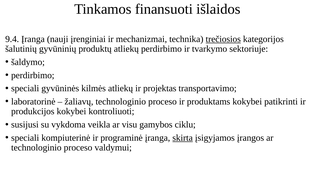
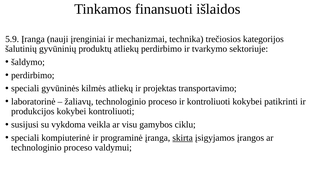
9.4: 9.4 -> 5.9 (12, 39)
trečiosios underline: present -> none (223, 39)
ir produktams: produktams -> kontroliuoti (209, 102)
